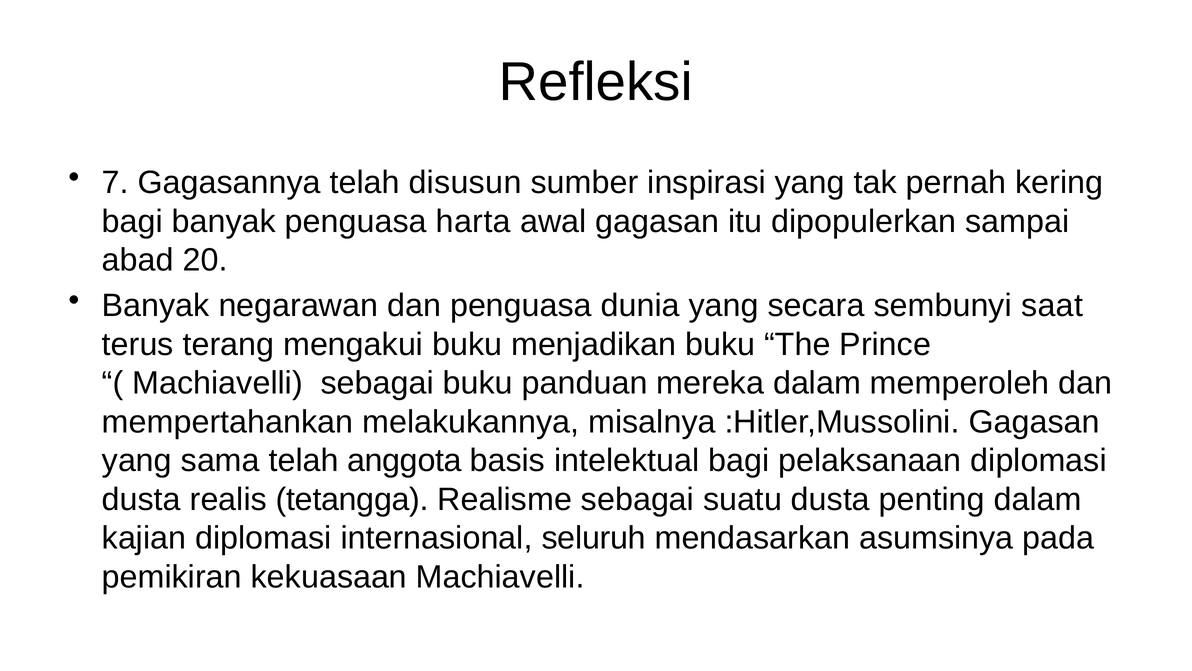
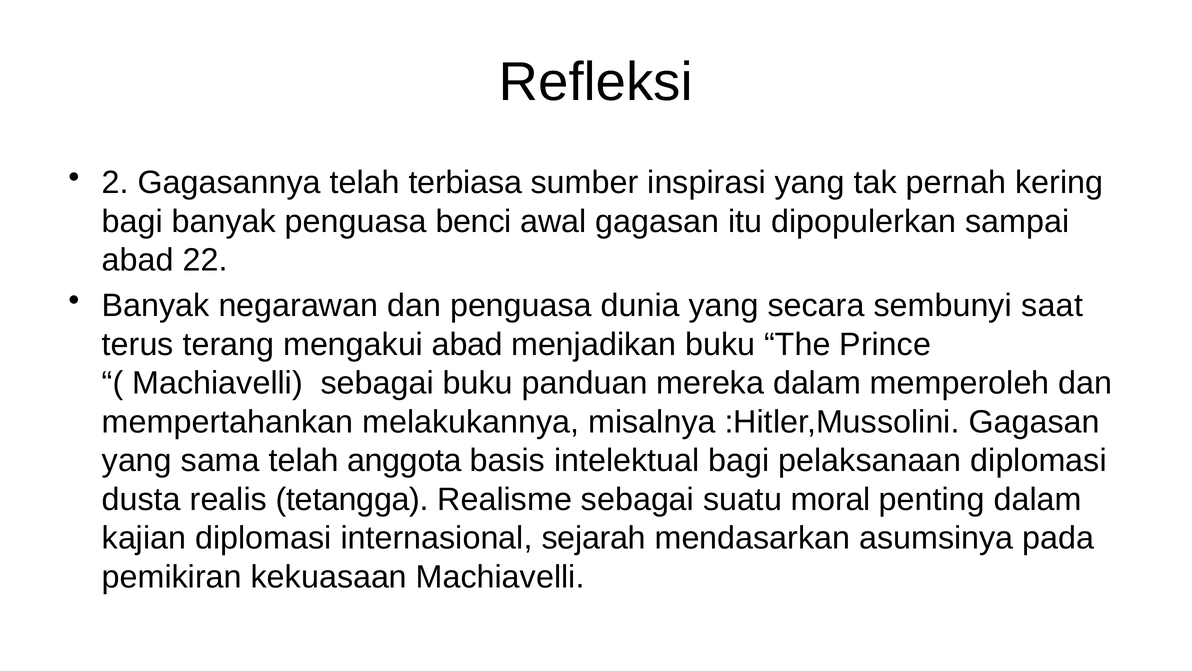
7: 7 -> 2 (115, 182)
disusun: disusun -> terbiasa (465, 182)
harta: harta -> benci (474, 221)
20: 20 -> 22 (205, 260)
mengakui buku: buku -> abad (467, 344)
suatu dusta: dusta -> moral (831, 499)
seluruh: seluruh -> sejarah (594, 538)
